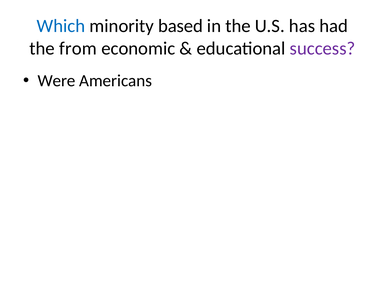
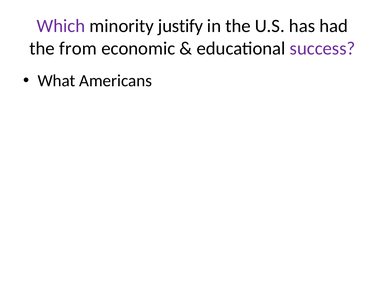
Which colour: blue -> purple (61, 26)
based: based -> justify (181, 26)
Were: Were -> What (56, 81)
